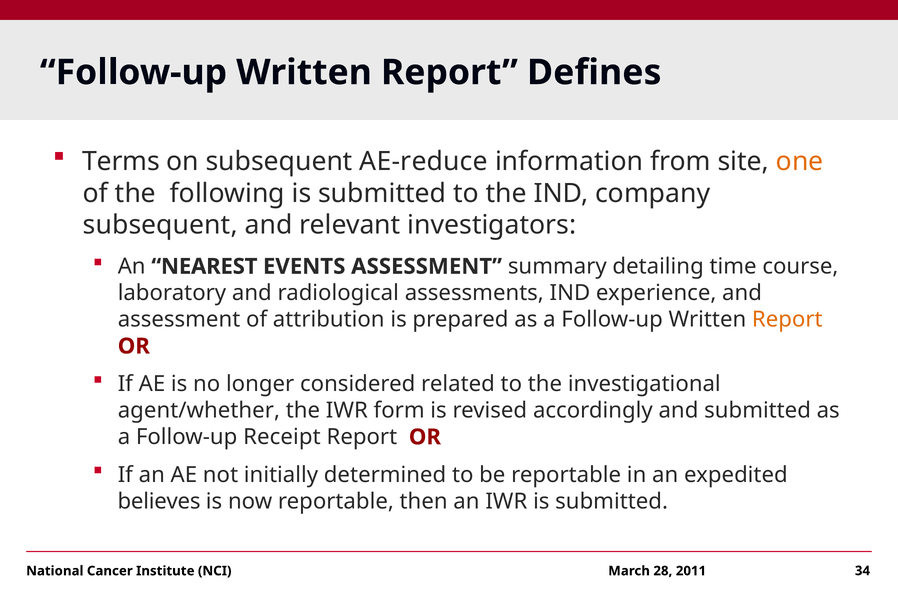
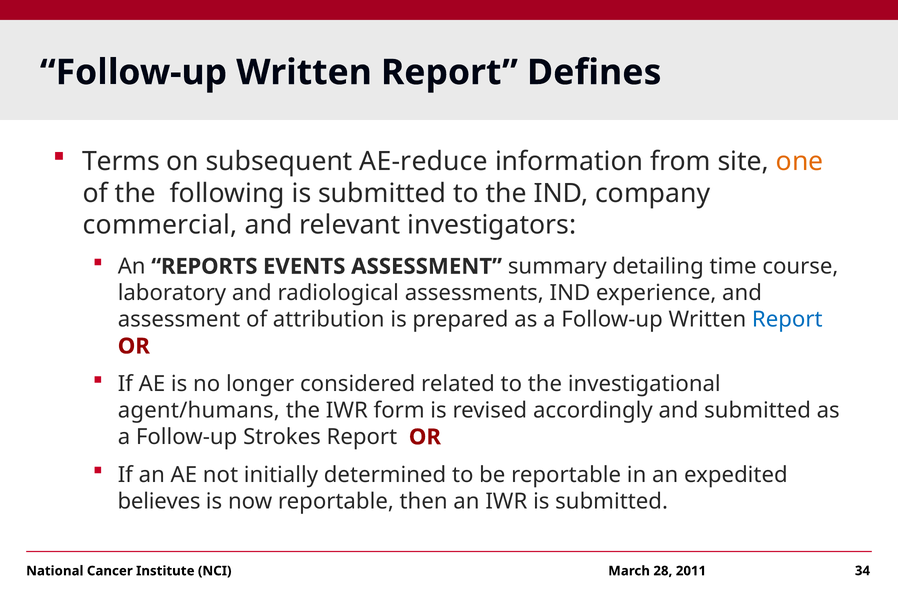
subsequent: subsequent -> commercial (160, 225)
NEAREST: NEAREST -> REPORTS (204, 267)
Report colour: orange -> blue (787, 320)
agent/whether: agent/whether -> agent/humans (199, 411)
Receipt: Receipt -> Strokes (282, 438)
